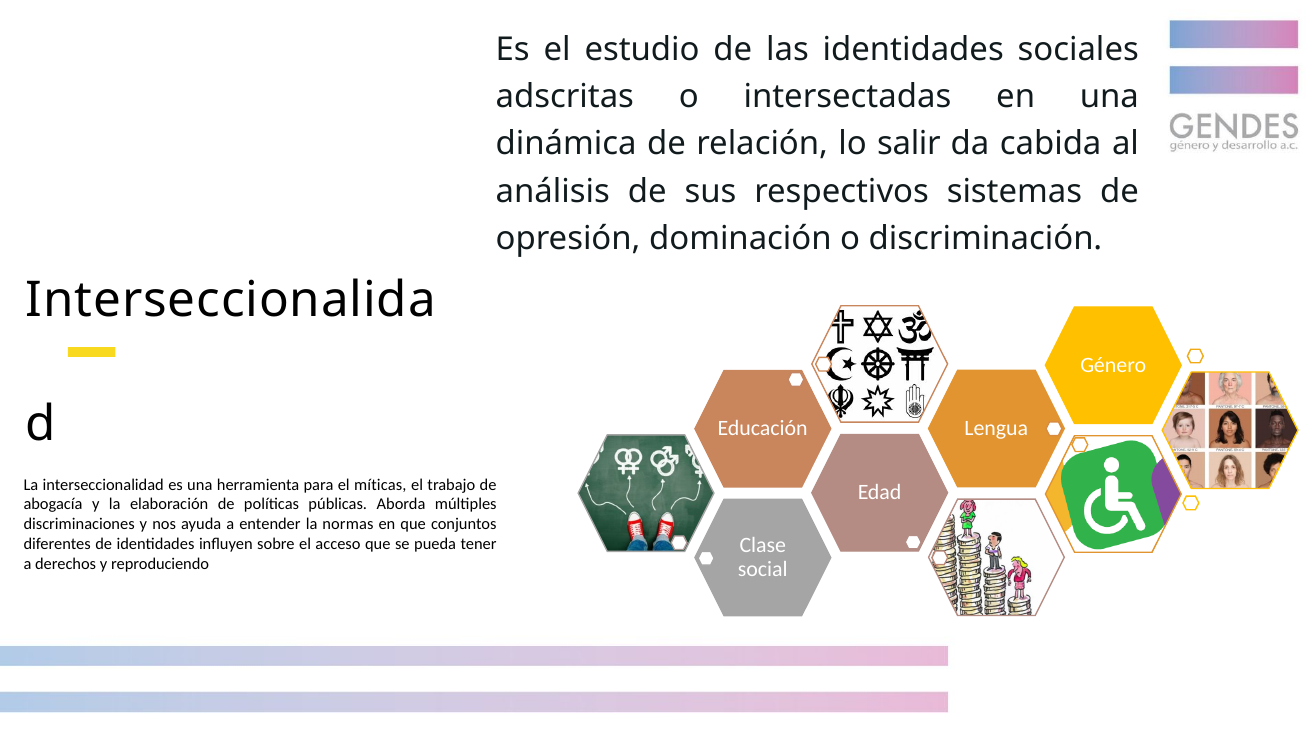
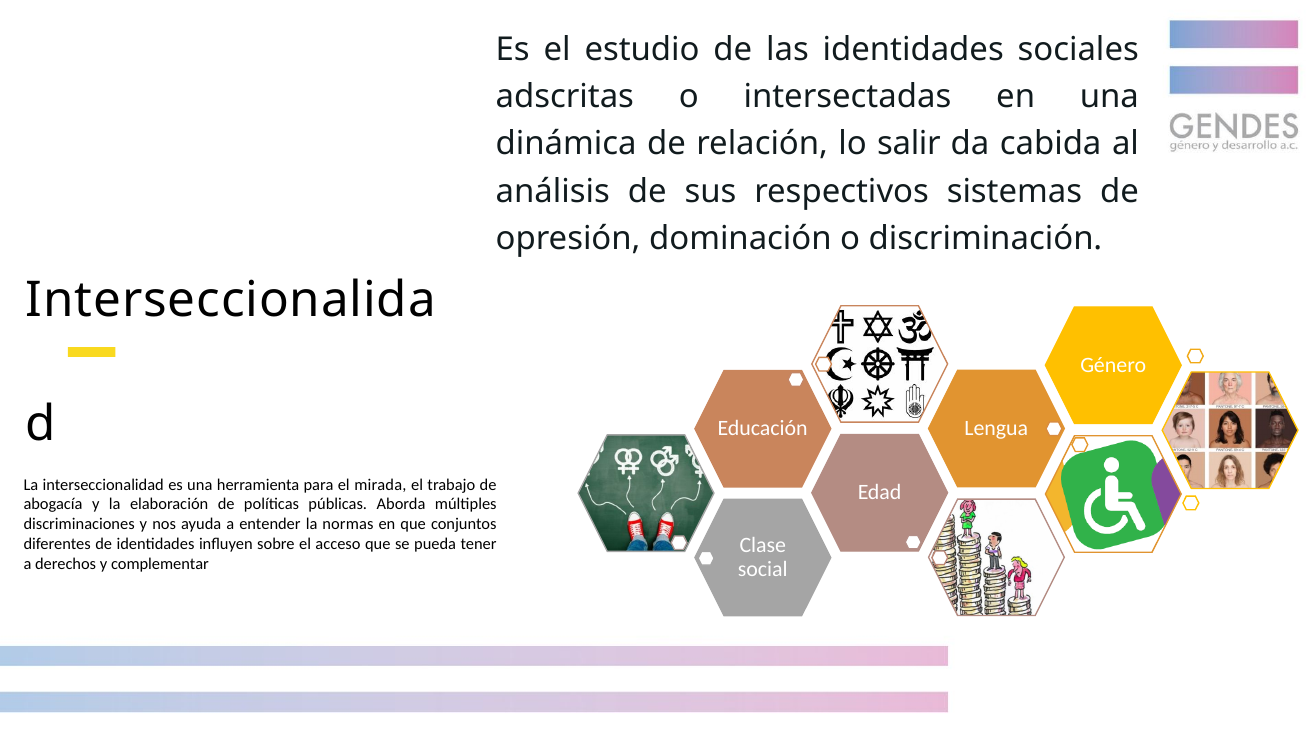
míticas: míticas -> mirada (380, 485)
reproduciendo: reproduciendo -> complementar (160, 564)
